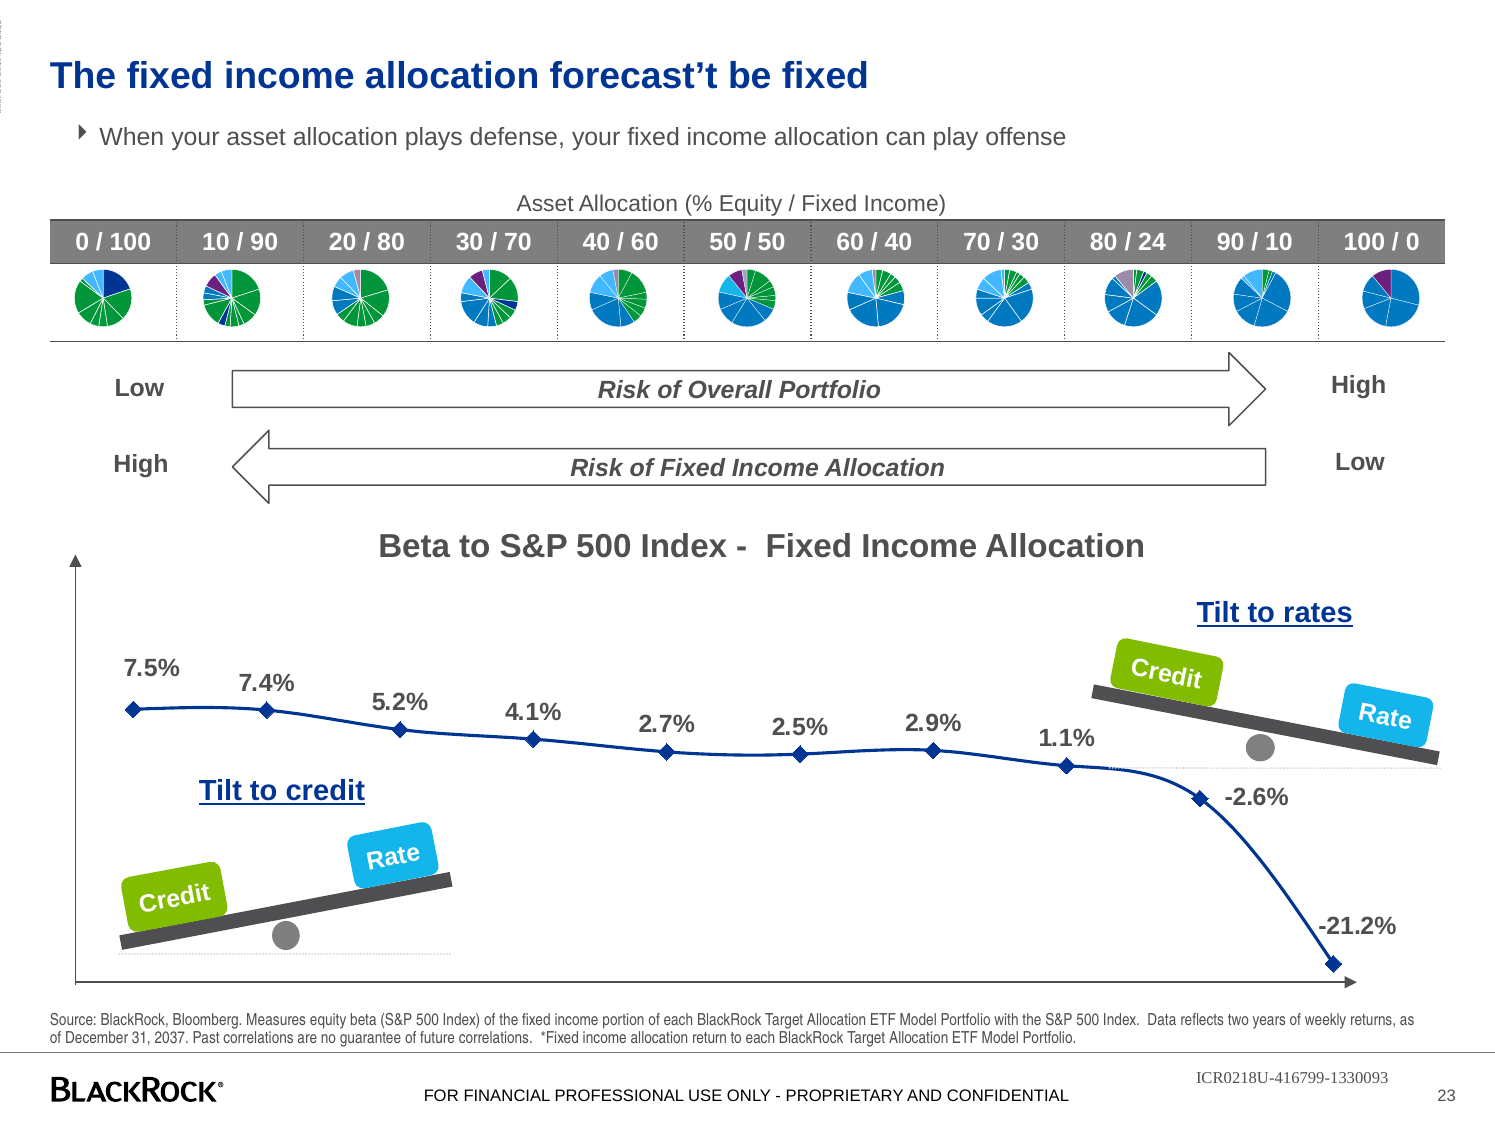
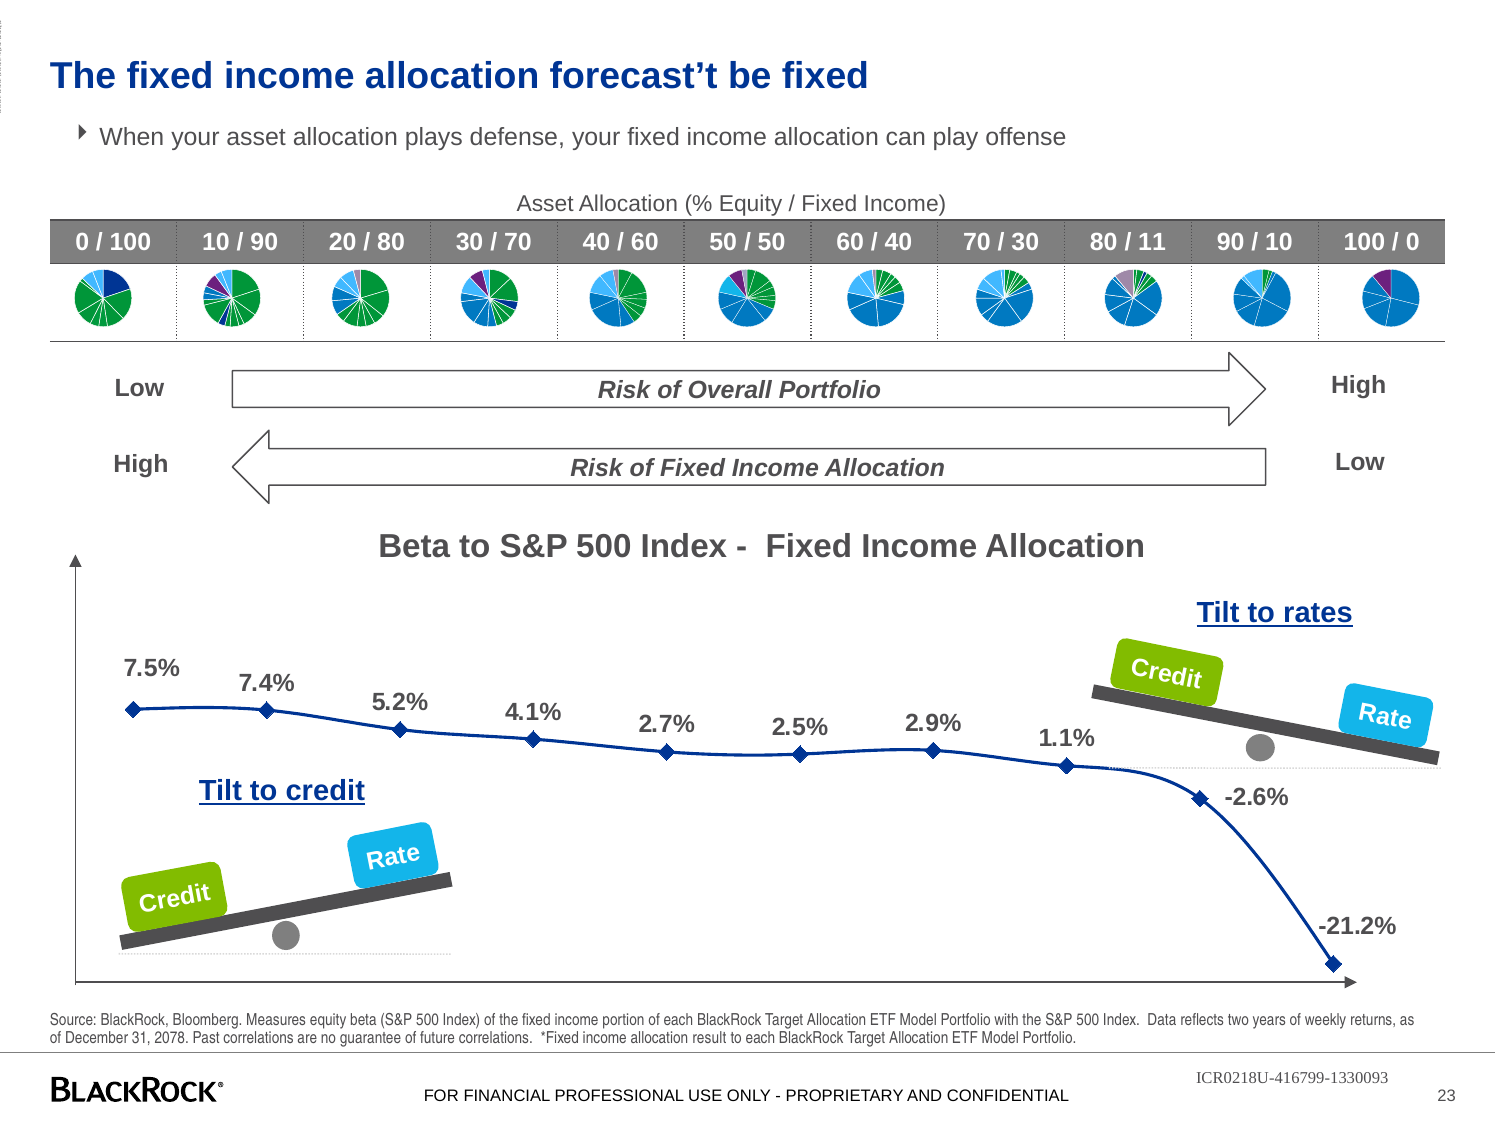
24: 24 -> 11 (1152, 242)
2037: 2037 -> 2078 (172, 1039)
return: return -> result (709, 1039)
